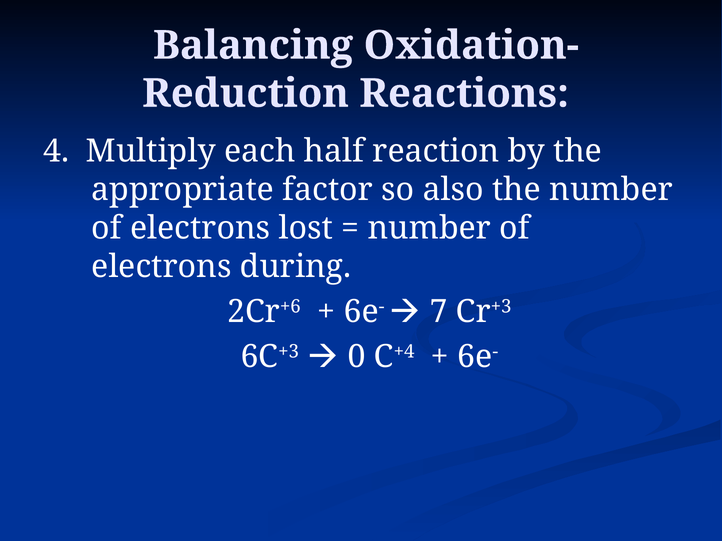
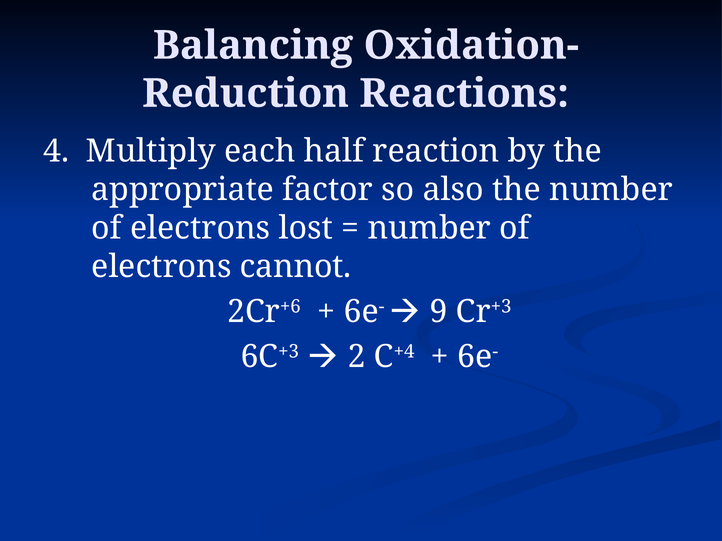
during: during -> cannot (296, 267)
7: 7 -> 9 (439, 312)
0: 0 -> 2 (357, 357)
